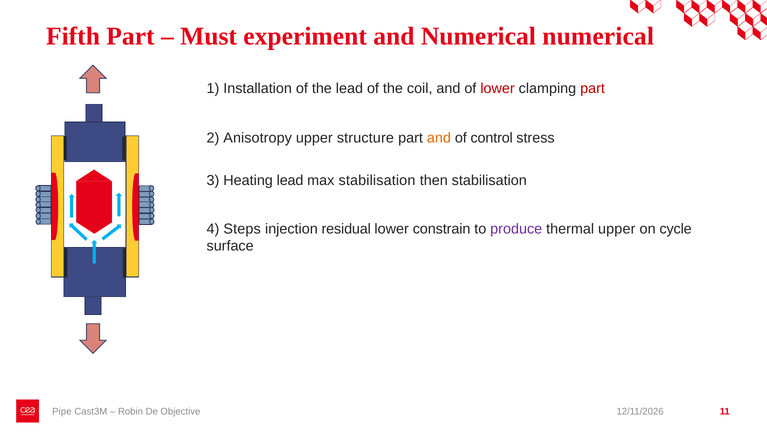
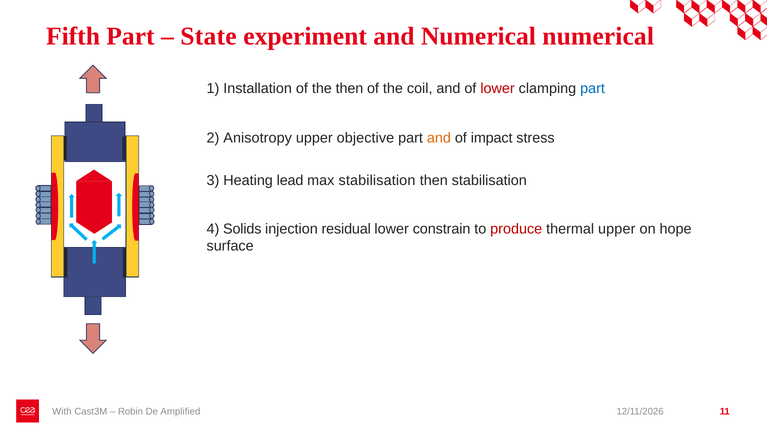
Must: Must -> State (208, 36)
the lead: lead -> then (349, 88)
part colour: red -> blue (593, 88)
structure: structure -> objective (365, 138)
control: control -> impact (492, 138)
Steps: Steps -> Solids (242, 229)
produce colour: purple -> red (516, 229)
cycle: cycle -> hope (676, 229)
Pipe: Pipe -> With (62, 411)
Objective: Objective -> Amplified (180, 411)
